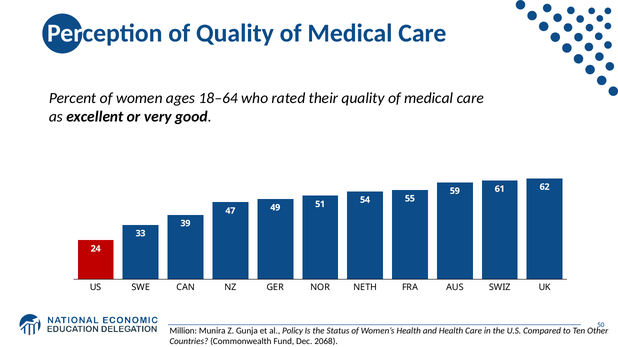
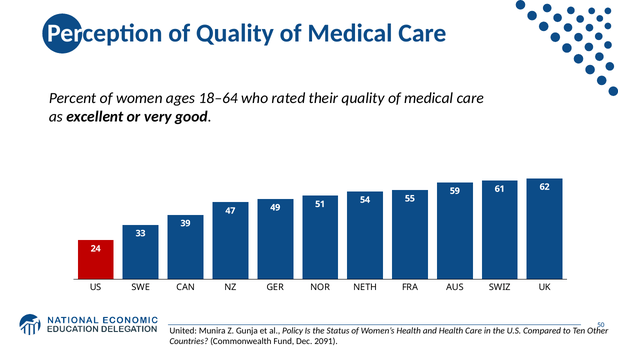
Million: Million -> United (183, 331)
2068: 2068 -> 2091 (326, 342)
